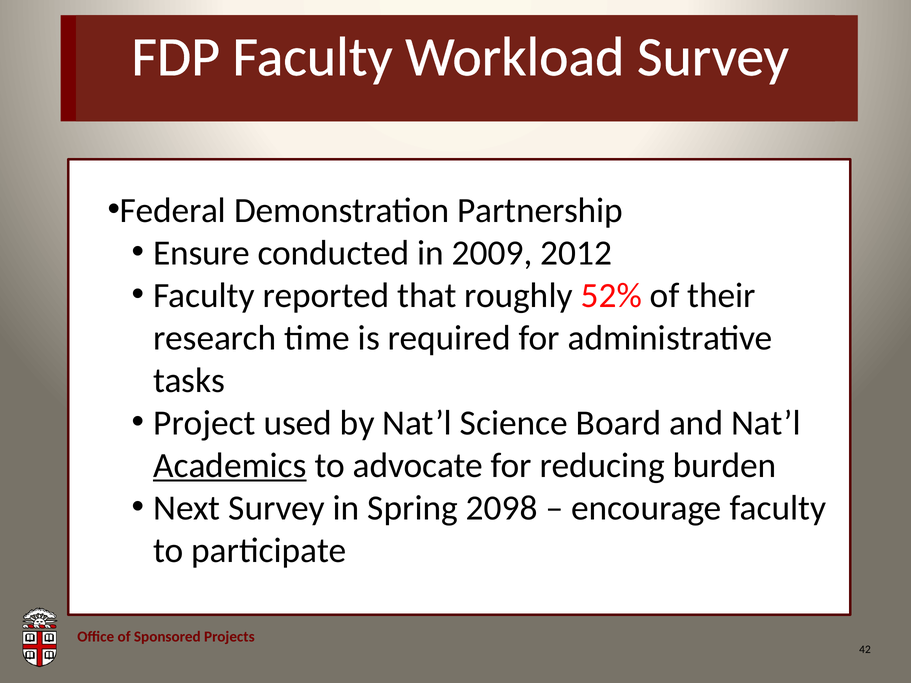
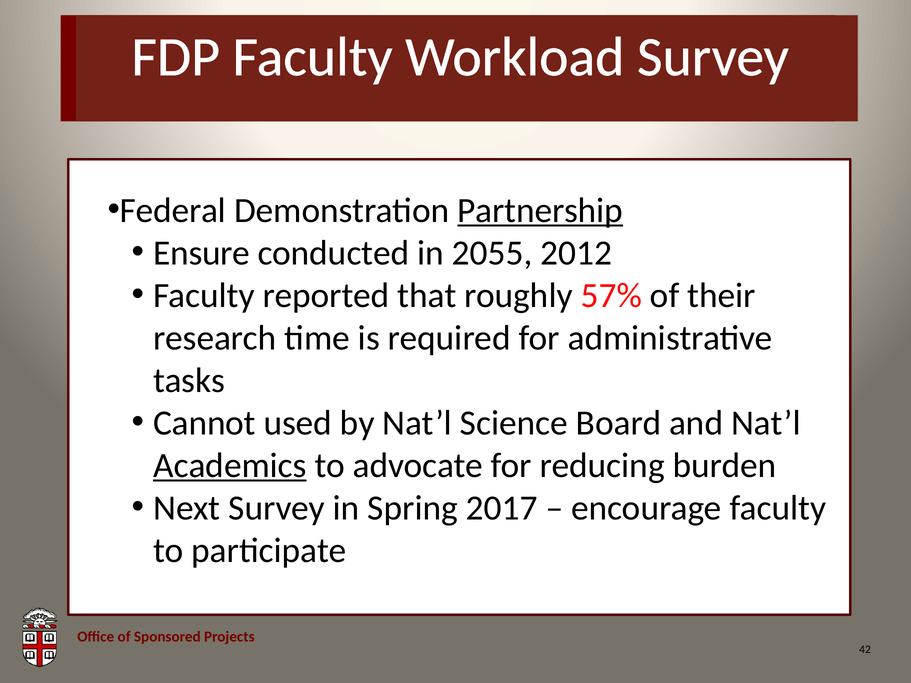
Partnership underline: none -> present (540, 210)
2009: 2009 -> 2055 (492, 253)
52%: 52% -> 57% (611, 295)
Project: Project -> Cannot (204, 423)
2098: 2098 -> 2017 (502, 508)
